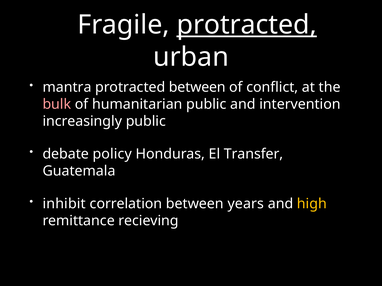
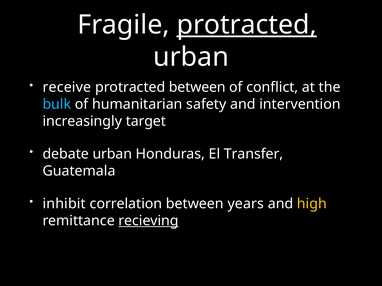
mantra: mantra -> receive (67, 87)
bulk colour: pink -> light blue (57, 105)
humanitarian public: public -> safety (206, 105)
increasingly public: public -> target (146, 122)
debate policy: policy -> urban (112, 154)
recieving underline: none -> present (149, 221)
